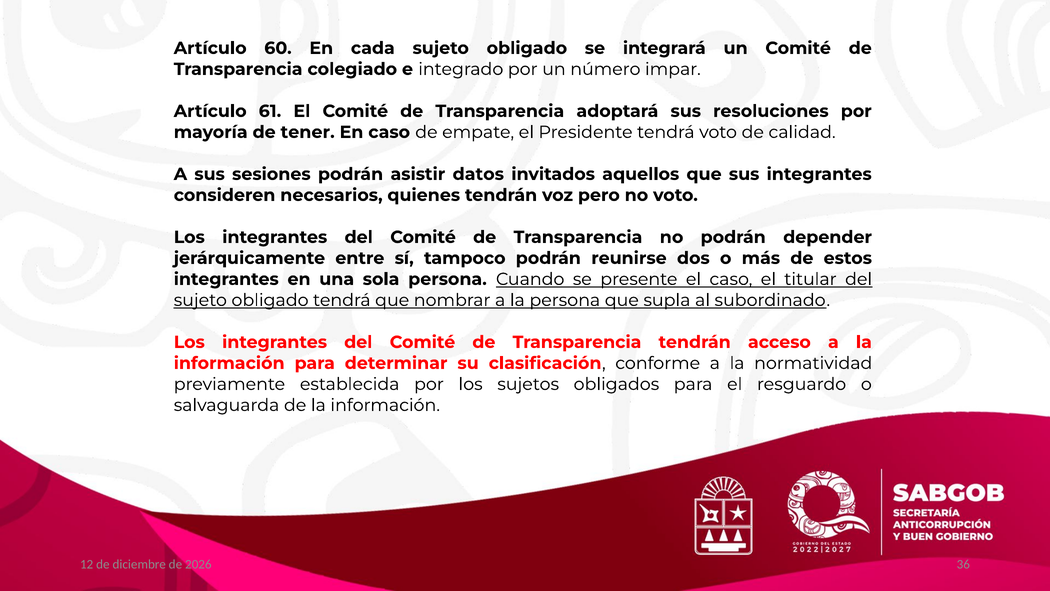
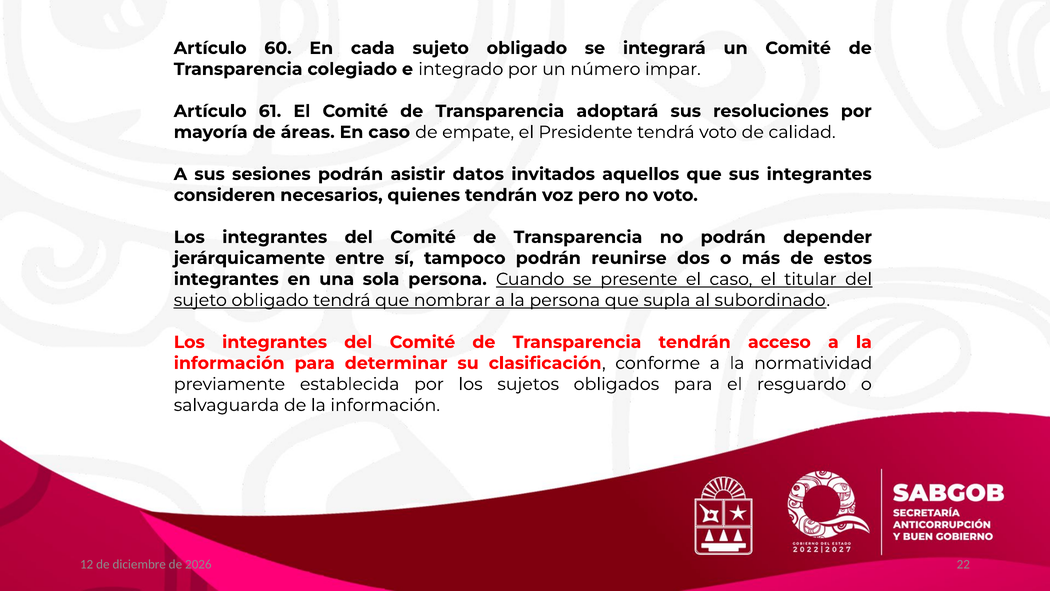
tener: tener -> áreas (308, 132)
36: 36 -> 22 (963, 564)
